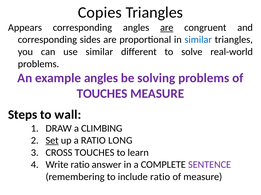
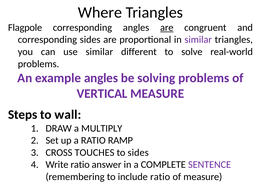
Copies: Copies -> Where (100, 12)
Appears: Appears -> Flagpole (25, 28)
similar colour: blue -> purple (198, 40)
TOUCHES: TOUCHES -> VERTICAL (102, 94)
CLIMBING: CLIMBING -> MULTIPLY (102, 129)
Set underline: present -> none (52, 141)
LONG: LONG -> RAMP (120, 141)
to learn: learn -> sides (138, 153)
